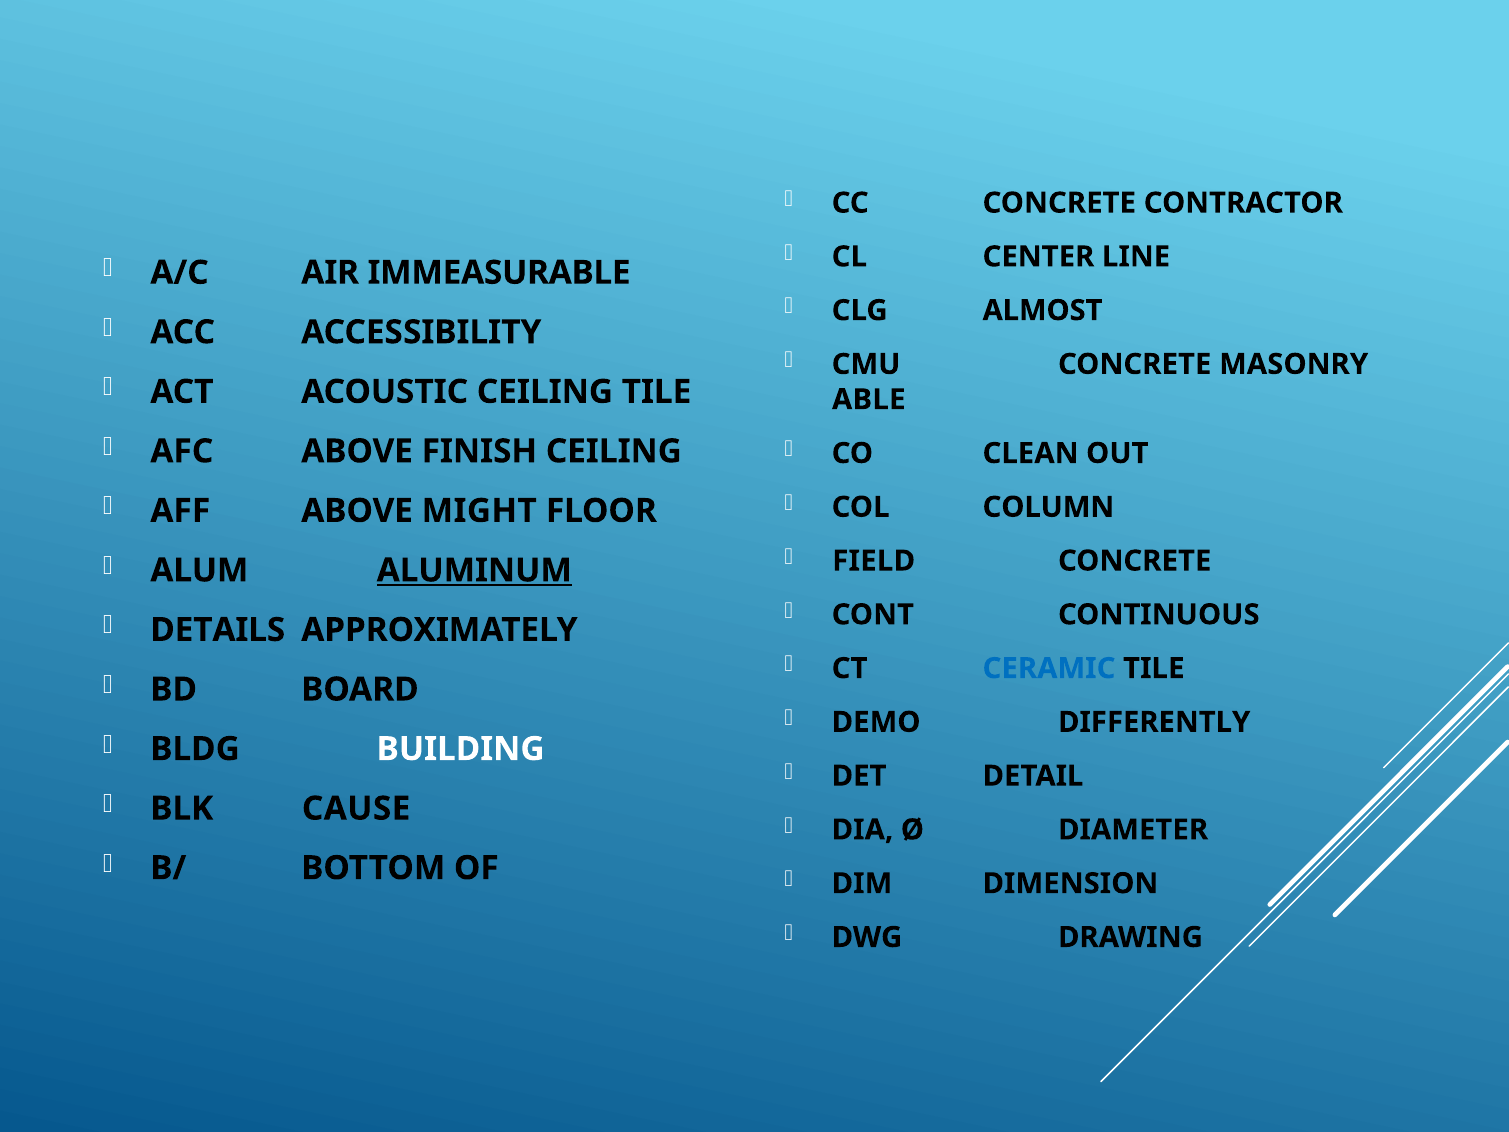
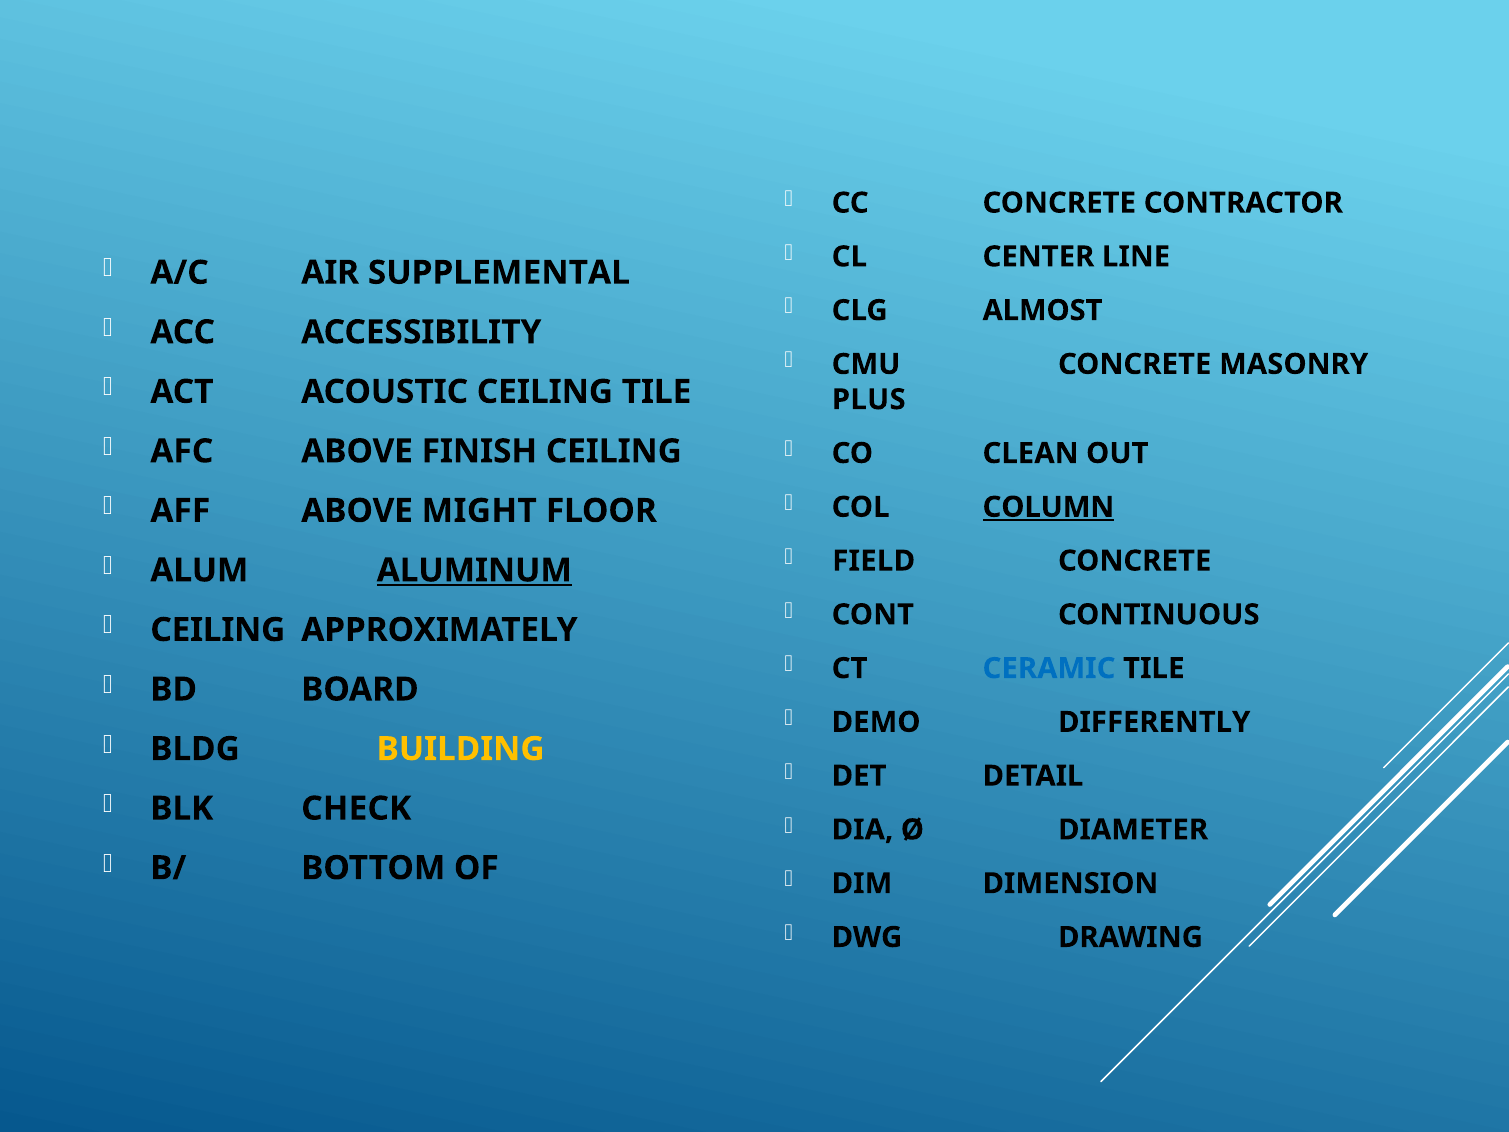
IMMEASURABLE: IMMEASURABLE -> SUPPLEMENTAL (499, 273)
ABLE: ABLE -> PLUS (869, 399)
COLUMN underline: none -> present (1048, 507)
DETAILS: DETAILS -> CEILING (218, 630)
BUILDING colour: white -> yellow (461, 749)
CAUSE: CAUSE -> CHECK (356, 808)
